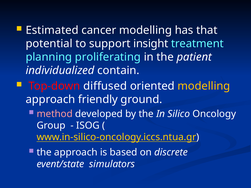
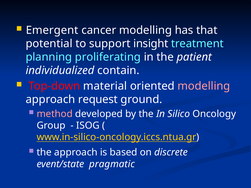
Estimated: Estimated -> Emergent (52, 30)
diffused: diffused -> material (105, 86)
modelling colour: yellow -> pink (204, 86)
friendly: friendly -> request (98, 100)
simulators: simulators -> pragmatic (112, 164)
